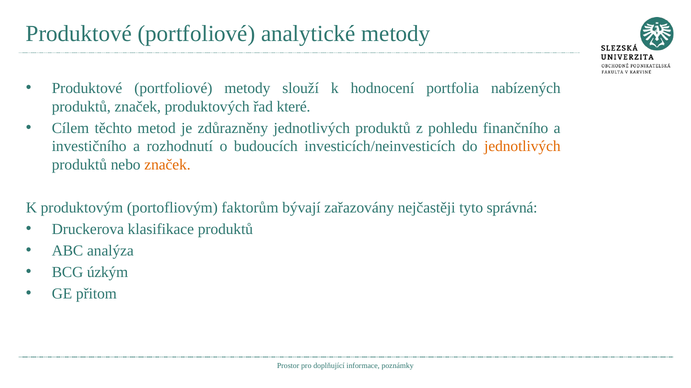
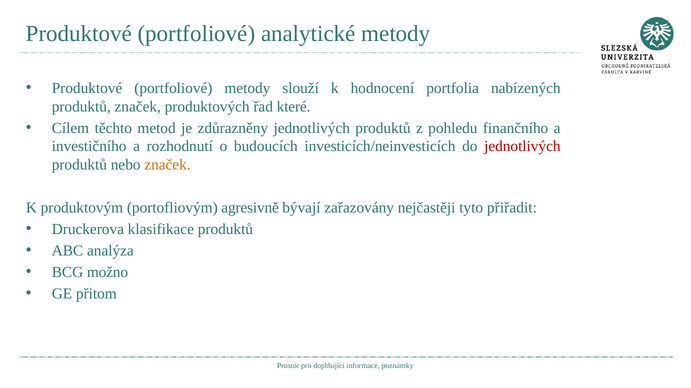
jednotlivých colour: orange -> red (522, 147)
faktorům: faktorům -> agresivně (250, 208)
správná: správná -> přiřadit (512, 208)
úzkým: úzkým -> možno (107, 273)
